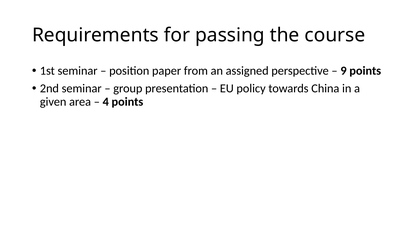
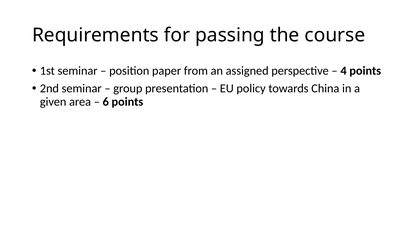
9: 9 -> 4 (344, 71)
4: 4 -> 6 (106, 102)
